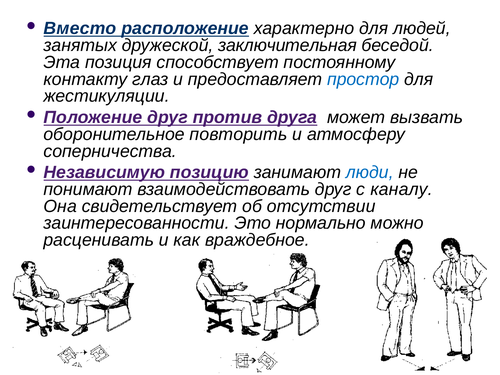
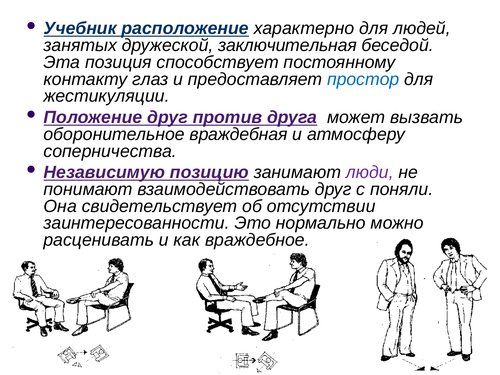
Вместо: Вместо -> Учебник (80, 28)
повторить: повторить -> враждебная (239, 134)
люди colour: blue -> purple (370, 172)
каналу: каналу -> поняли (402, 189)
